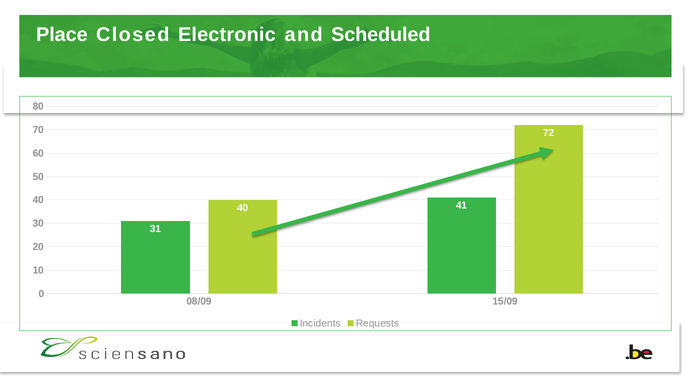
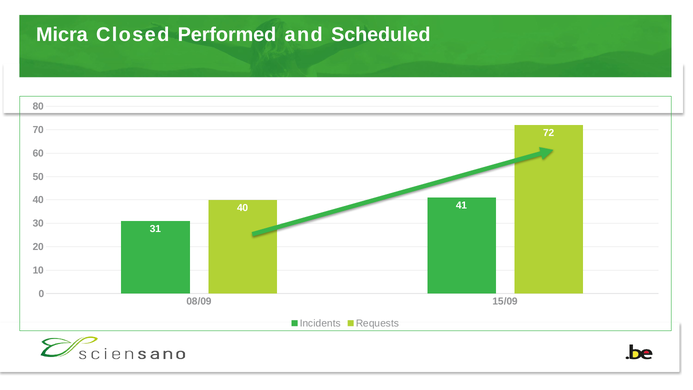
Place: Place -> Micra (62, 35)
Electronic: Electronic -> Performed (227, 35)
